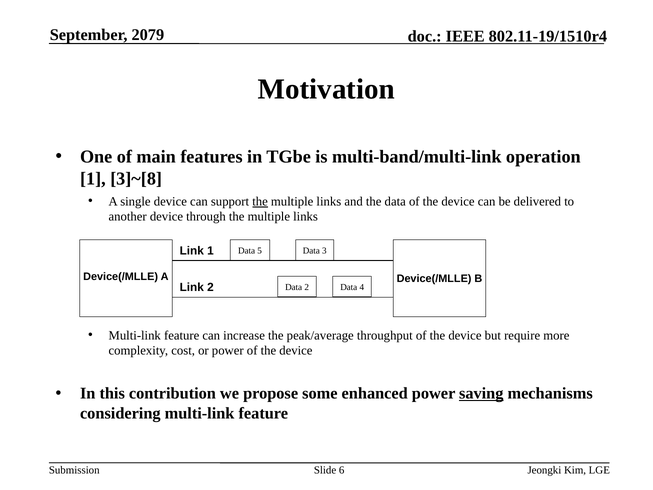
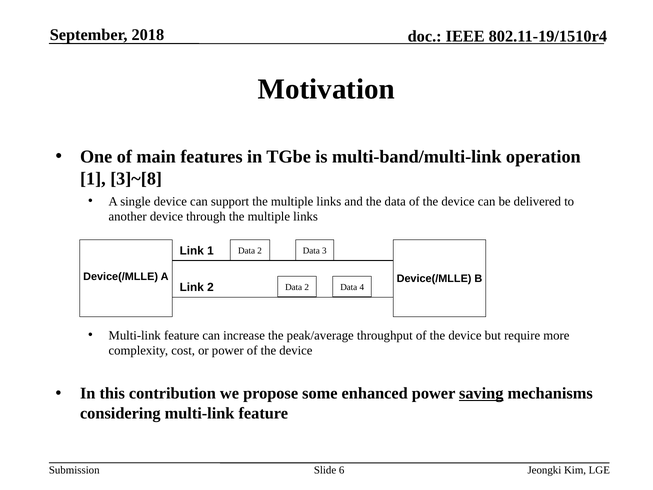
2079: 2079 -> 2018 (148, 35)
the underline: present -> none (260, 201)
5: 5 -> 2 (260, 251)
